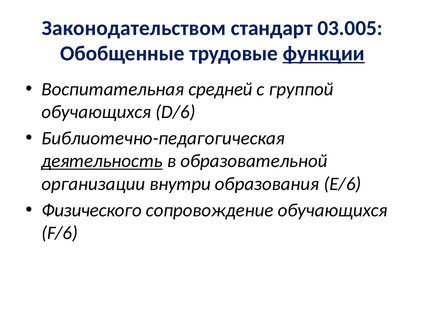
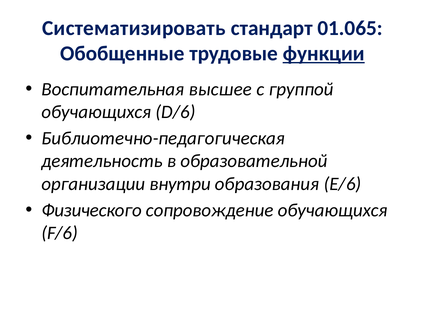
Законодательством: Законодательством -> Систематизировать (134, 28)
03.005: 03.005 -> 01.065 (350, 28)
средней: средней -> высшее (220, 89)
деятельность underline: present -> none (102, 161)
